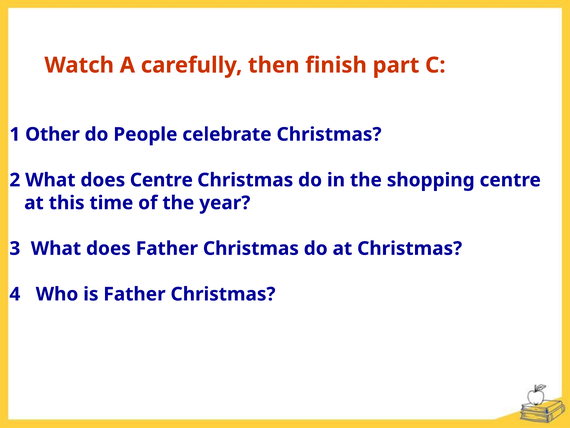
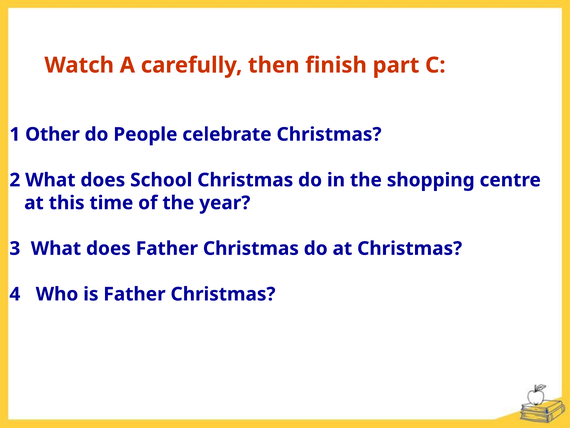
does Centre: Centre -> School (161, 180)
